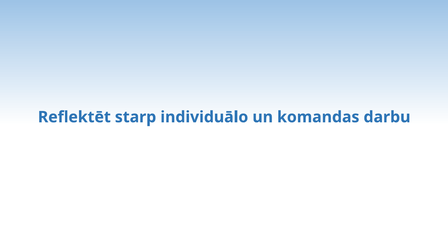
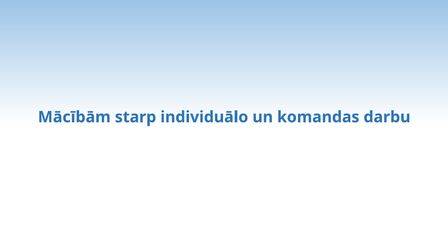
Reflektēt: Reflektēt -> Mācībām (74, 117)
